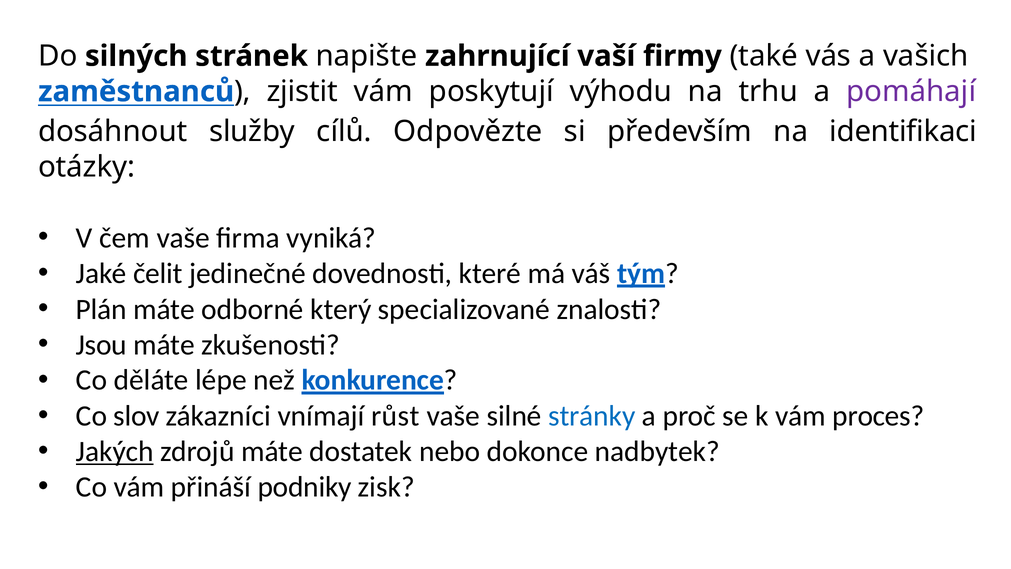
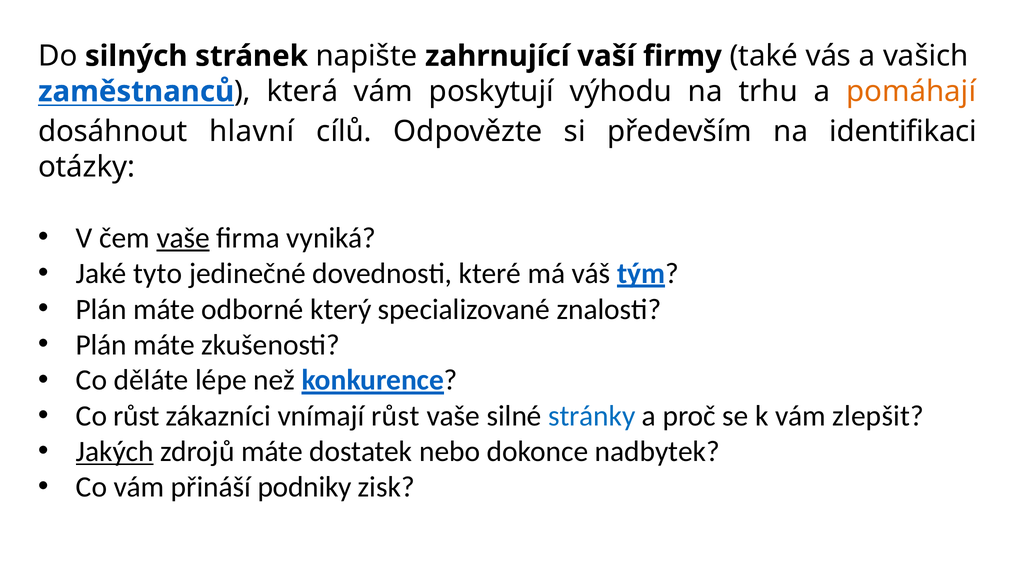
zjistit: zjistit -> která (302, 91)
pomáhají colour: purple -> orange (911, 91)
služby: služby -> hlavní (252, 132)
vaše underline: none -> present (183, 238)
čelit: čelit -> tyto (158, 273)
Jsou: Jsou -> Plán (101, 345)
Co slov: slov -> růst (137, 416)
proces: proces -> zlepšit (878, 416)
